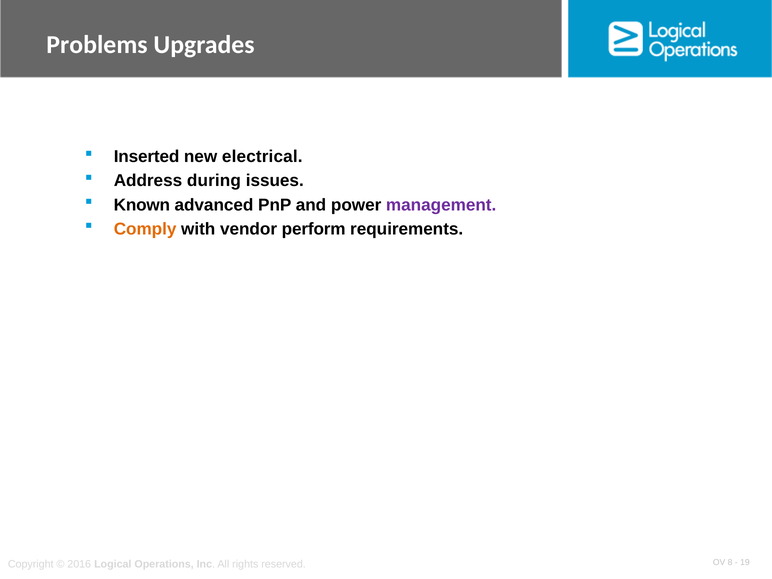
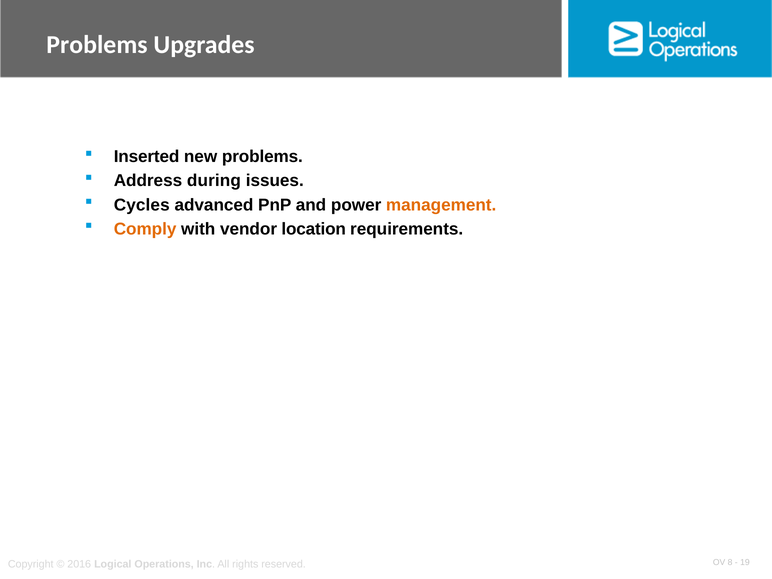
new electrical: electrical -> problems (262, 157)
Known: Known -> Cycles (142, 205)
management colour: purple -> orange (441, 205)
perform: perform -> location (314, 229)
